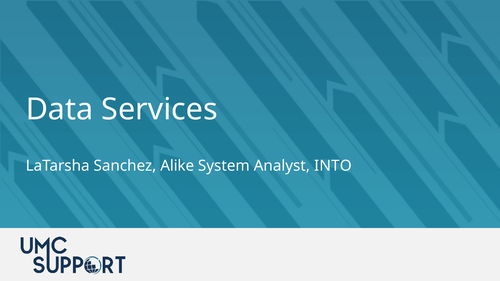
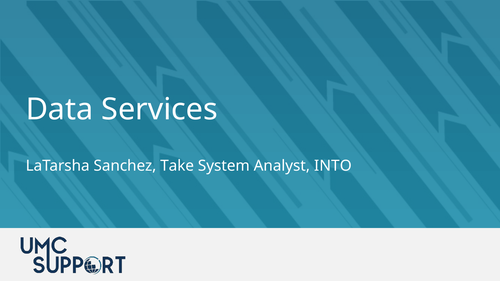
Alike: Alike -> Take (177, 166)
